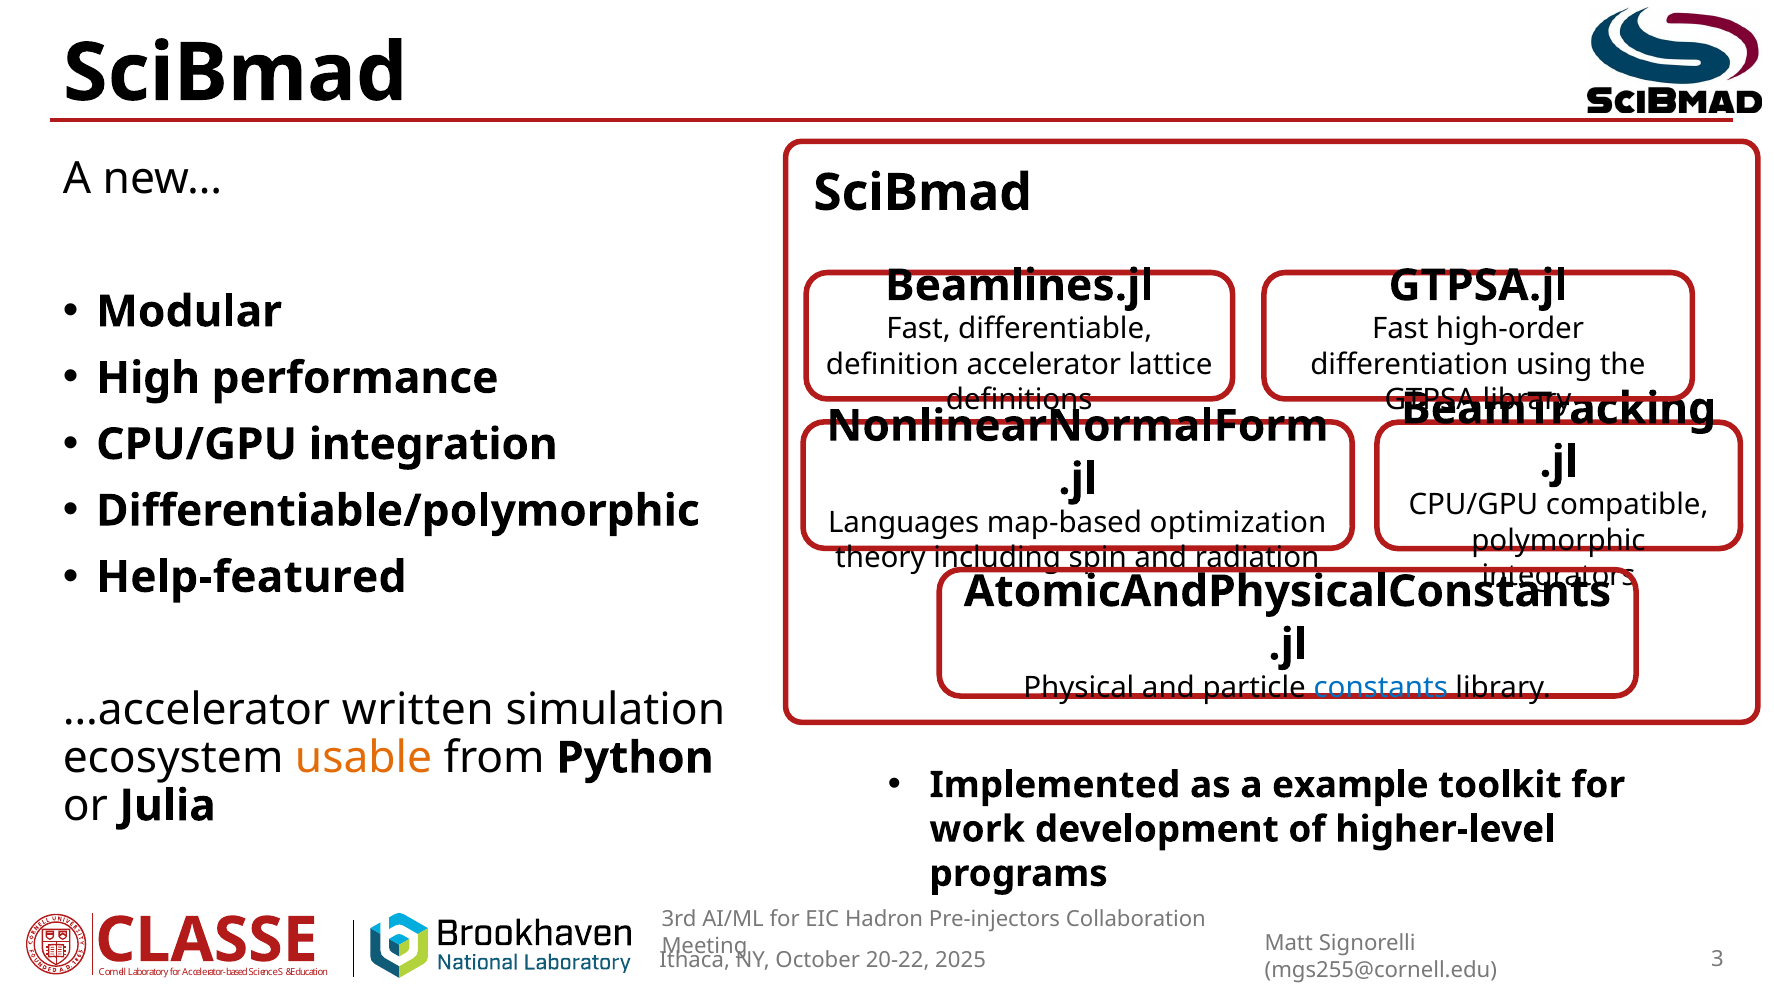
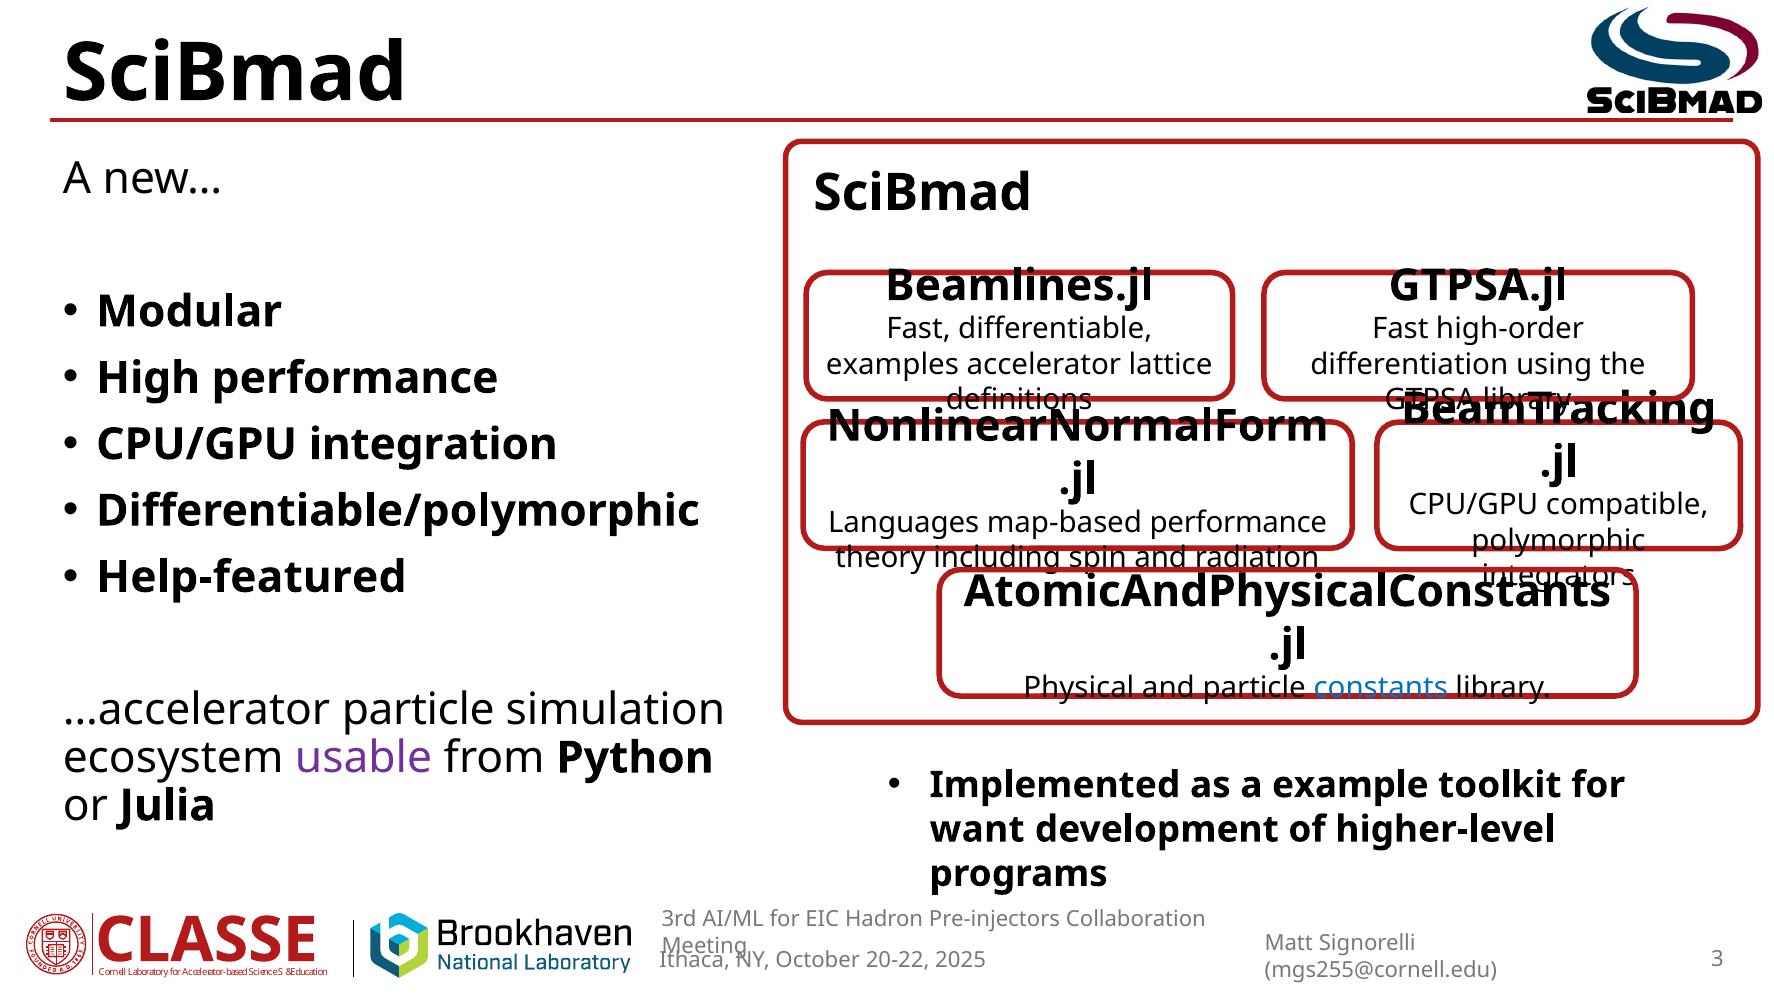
definition: definition -> examples (892, 364)
map-based optimization: optimization -> performance (1238, 523)
…accelerator written: written -> particle (418, 710)
usable colour: orange -> purple (364, 758)
work: work -> want (977, 829)
